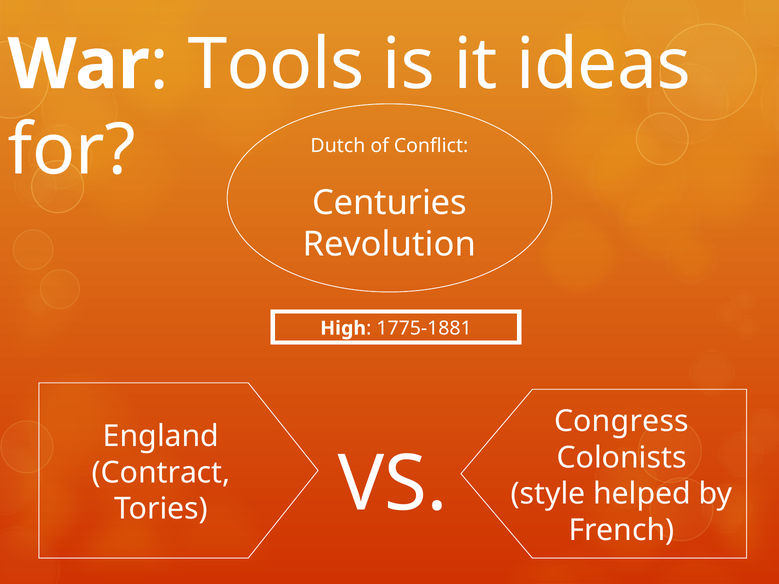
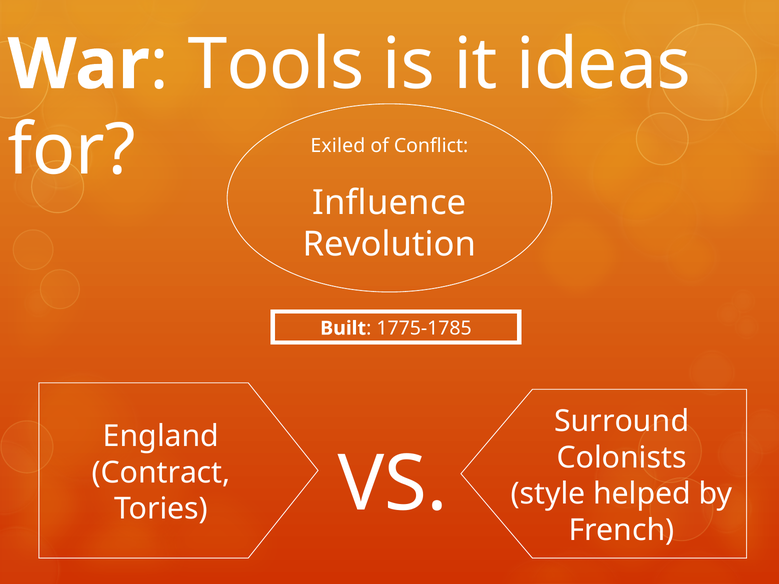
Dutch: Dutch -> Exiled (338, 146)
Centuries: Centuries -> Influence (389, 203)
High: High -> Built (343, 328)
1775-1881: 1775-1881 -> 1775-1785 (424, 328)
Congress: Congress -> Surround (622, 421)
